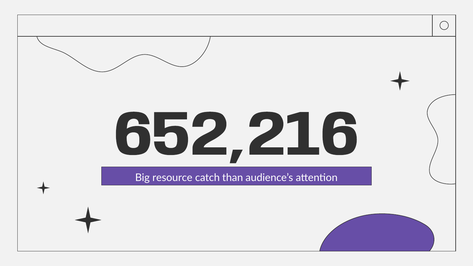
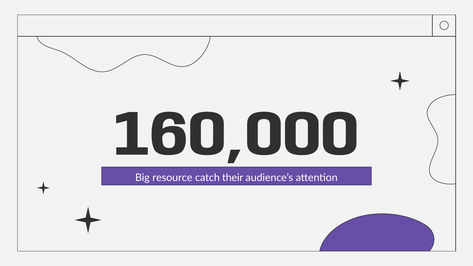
652,216: 652,216 -> 160,000 (237, 134)
than: than -> their (233, 178)
